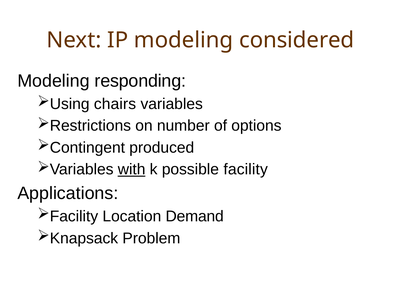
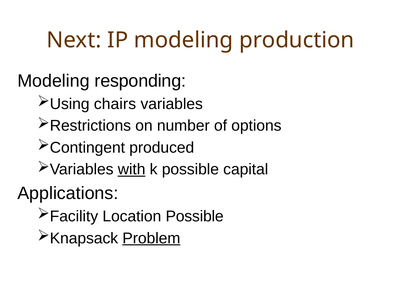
considered: considered -> production (297, 40)
facility: facility -> capital (246, 169)
Location Demand: Demand -> Possible (195, 216)
Problem underline: none -> present (151, 238)
